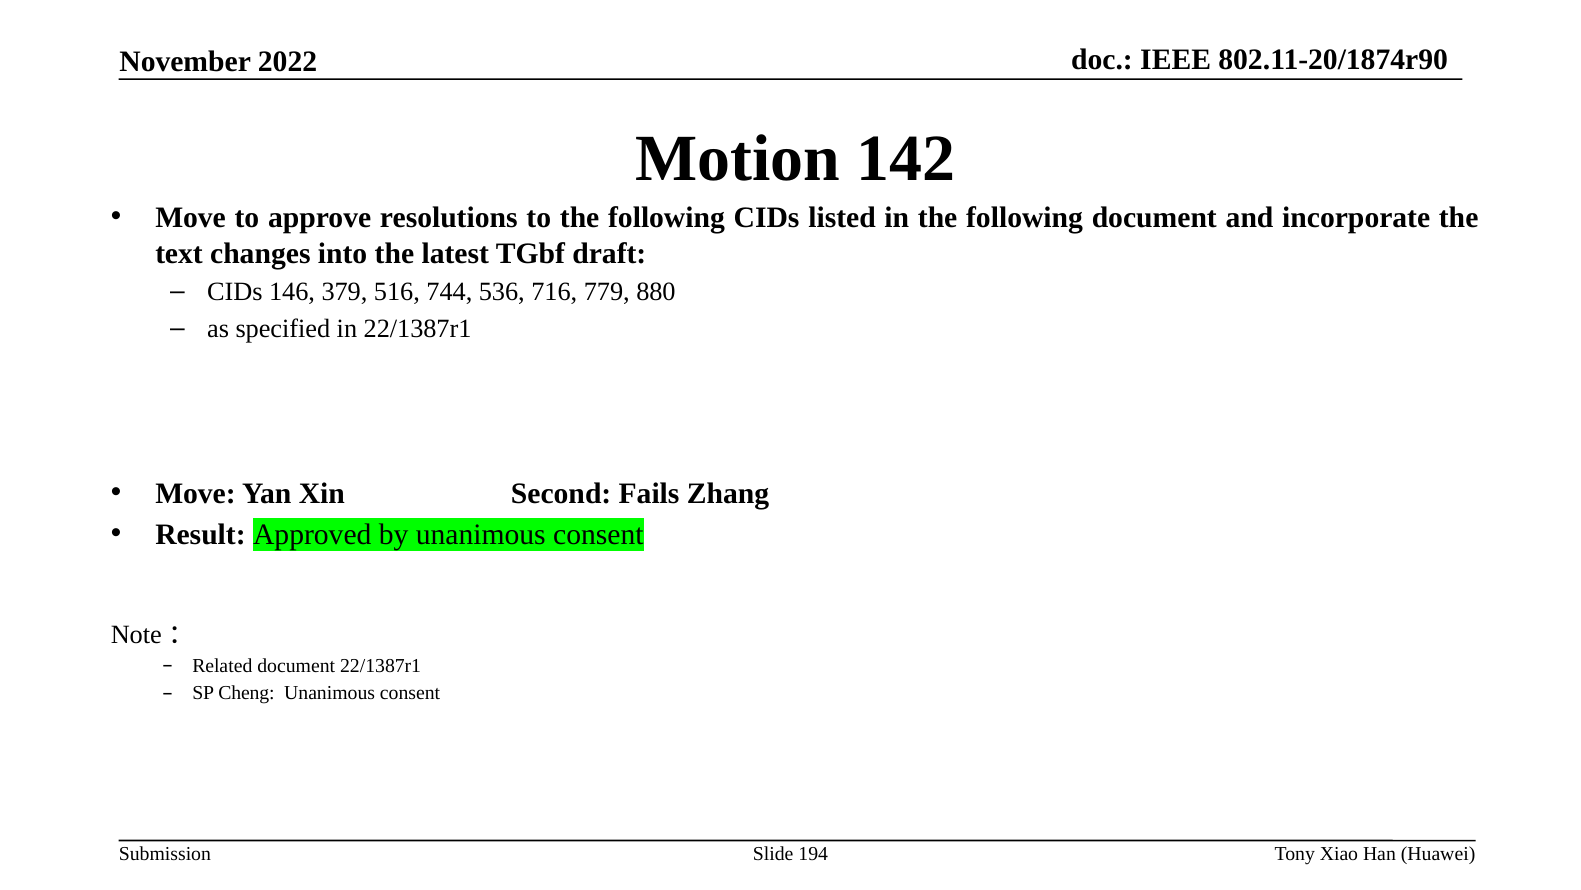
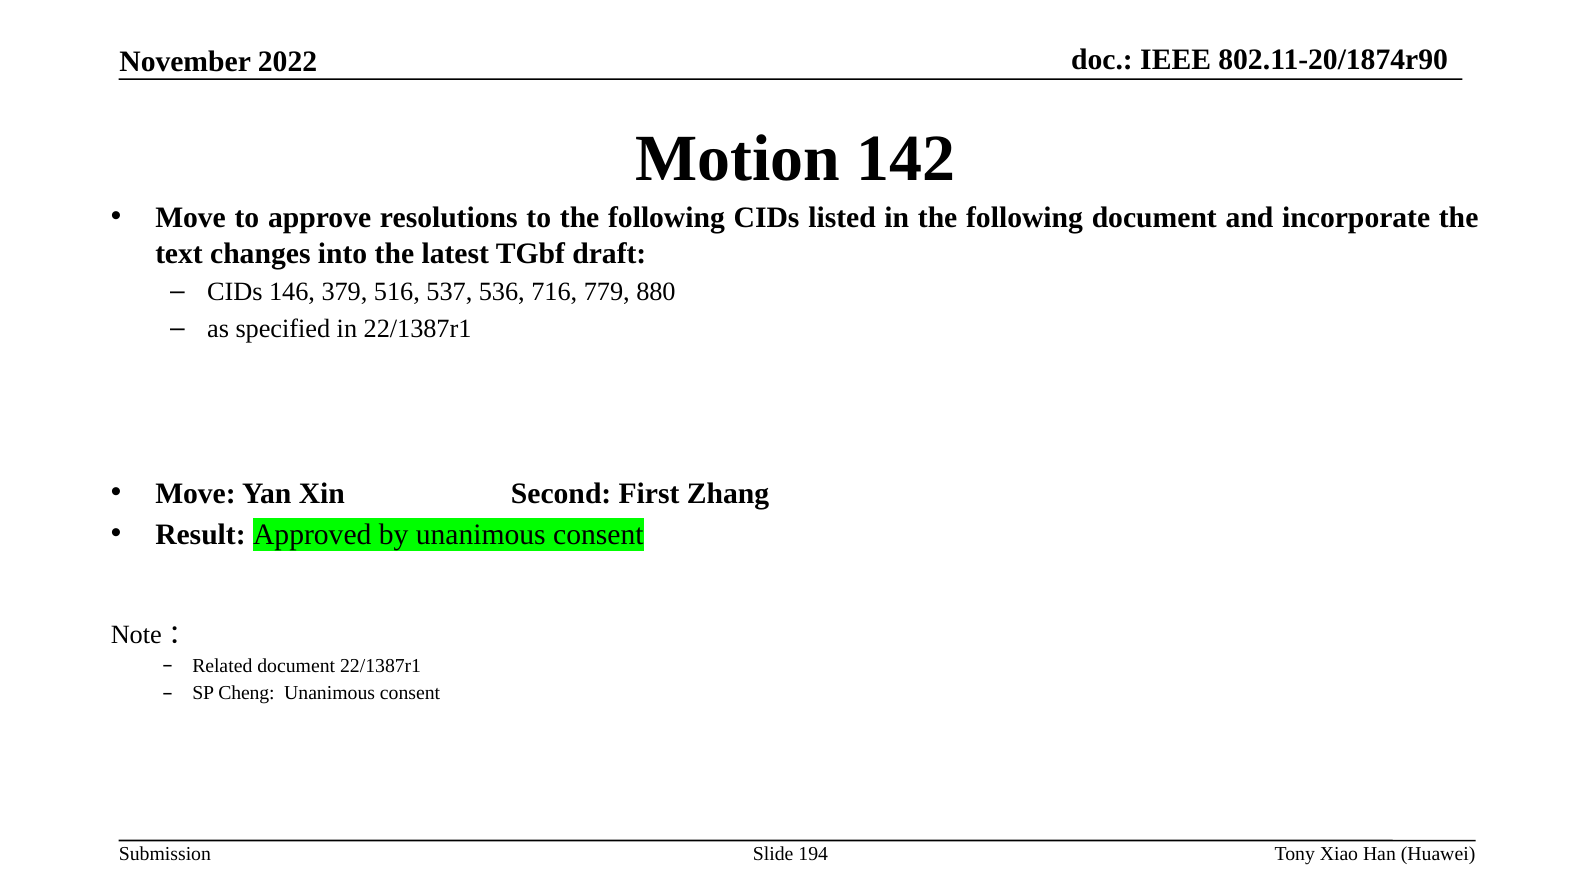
744: 744 -> 537 (449, 292)
Fails: Fails -> First (649, 493)
